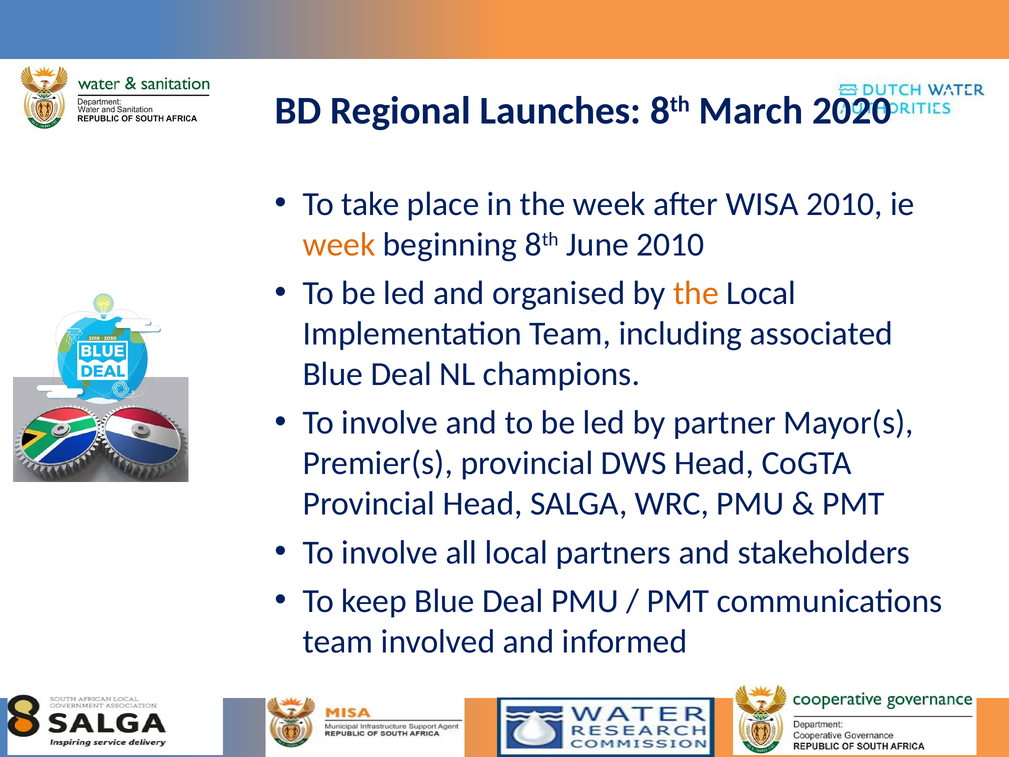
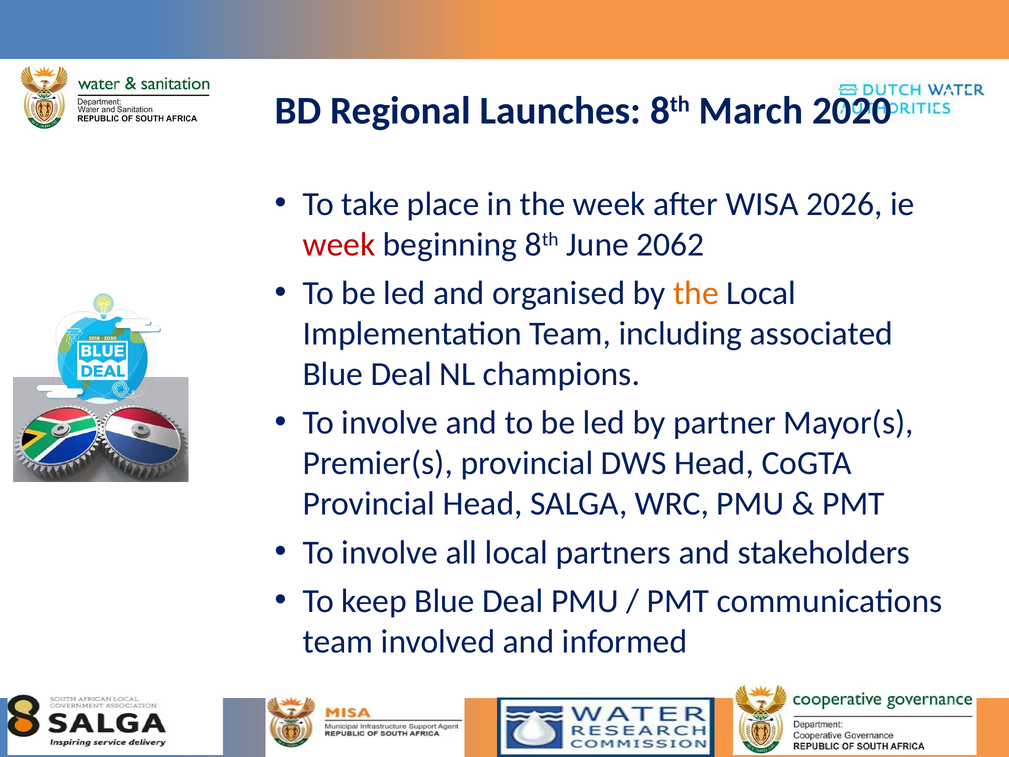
WISA 2010: 2010 -> 2026 (844, 204)
week colour: orange -> red (339, 244)
June 2010: 2010 -> 2062 (670, 244)
